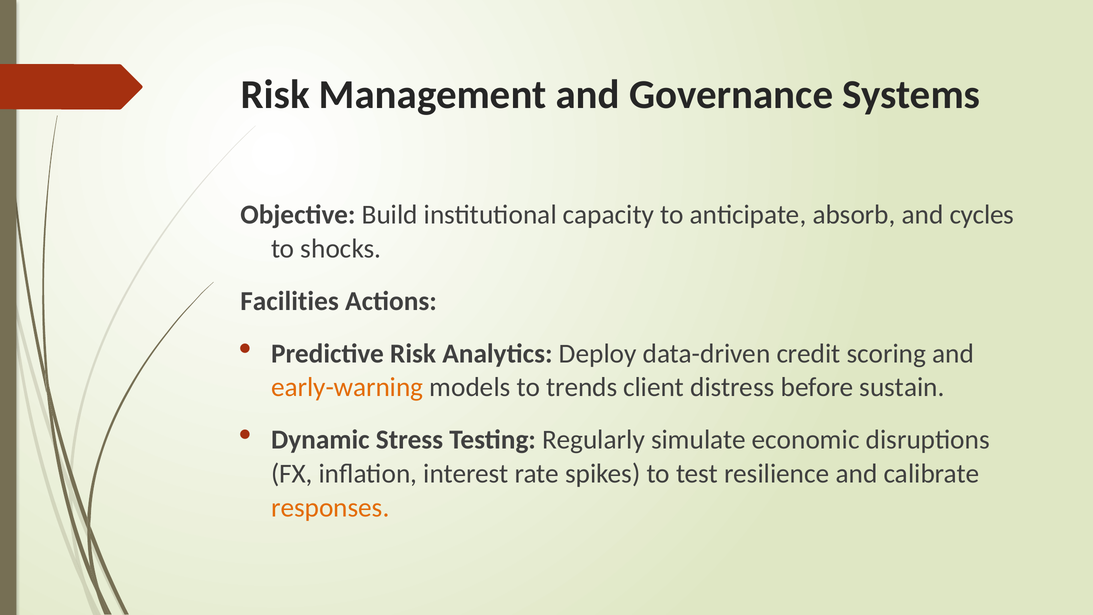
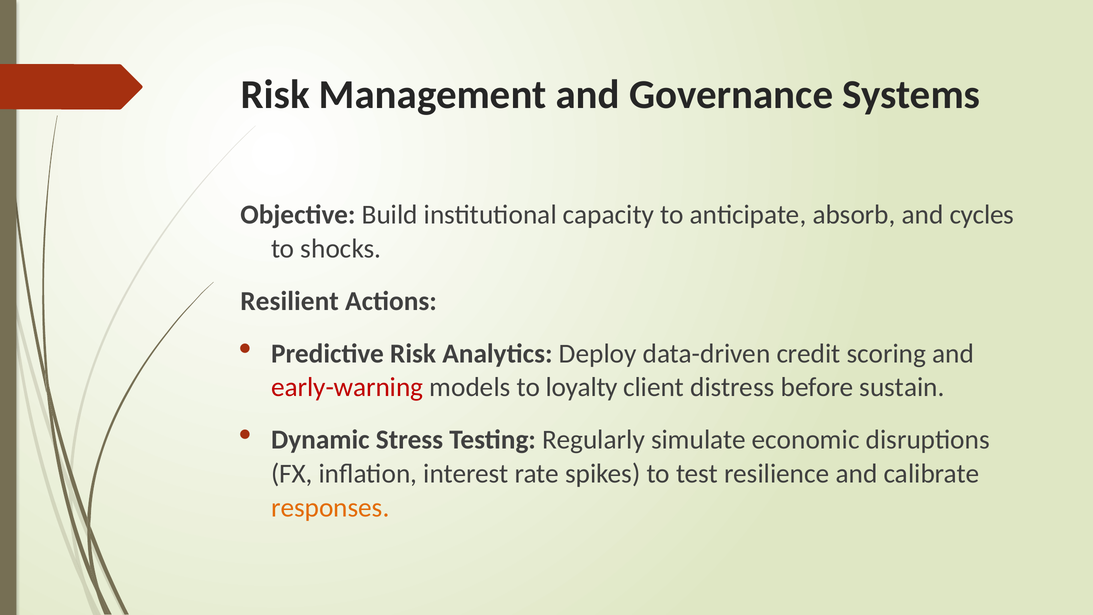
Facilities: Facilities -> Resilient (290, 301)
early-warning colour: orange -> red (347, 387)
trends: trends -> loyalty (582, 387)
